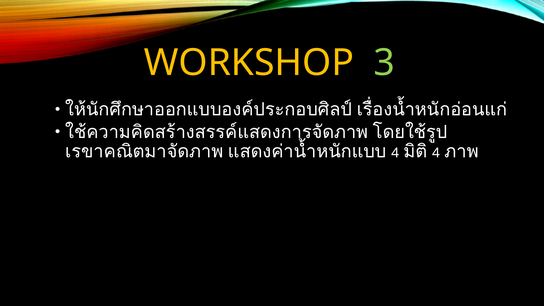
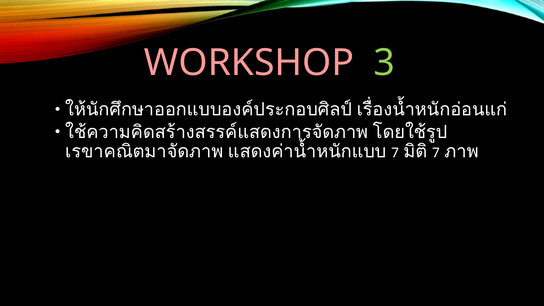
WORKSHOP colour: yellow -> pink (249, 63)
4: 4 -> 7 (395, 153)
4: 4 -> 7 (436, 153)
